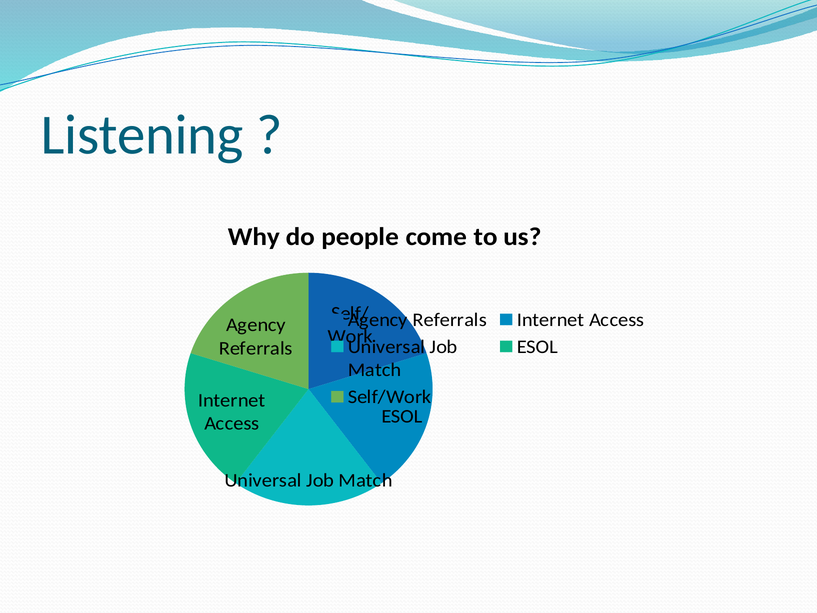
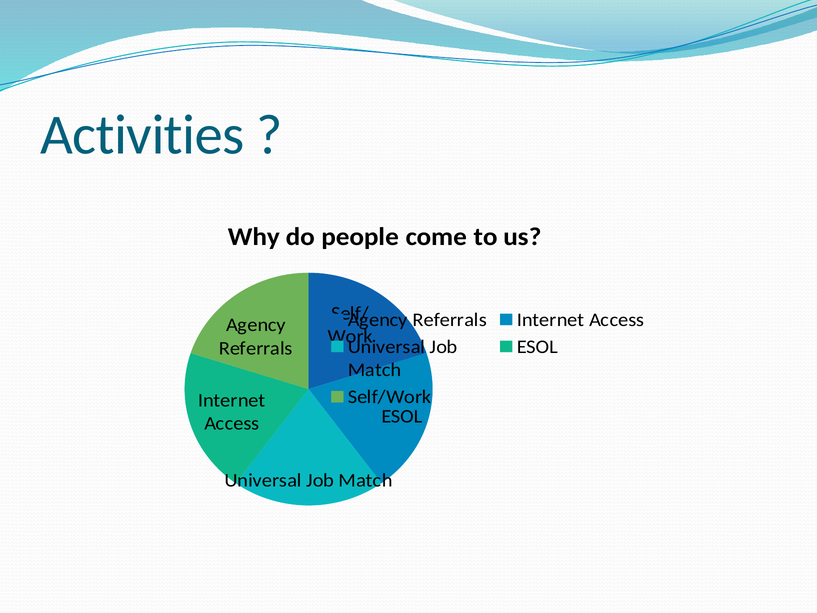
Listening: Listening -> Activities (142, 135)
